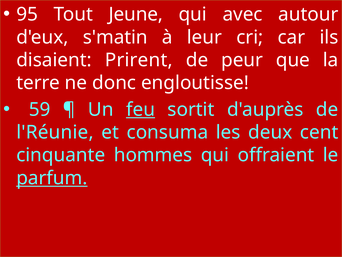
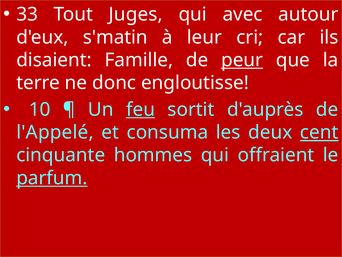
95: 95 -> 33 (27, 14)
Jeune: Jeune -> Juges (136, 14)
Prirent: Prirent -> Famille (139, 60)
peur underline: none -> present (242, 60)
59: 59 -> 10 (40, 109)
l'Réunie: l'Réunie -> l'Appelé (55, 132)
cent underline: none -> present (319, 132)
